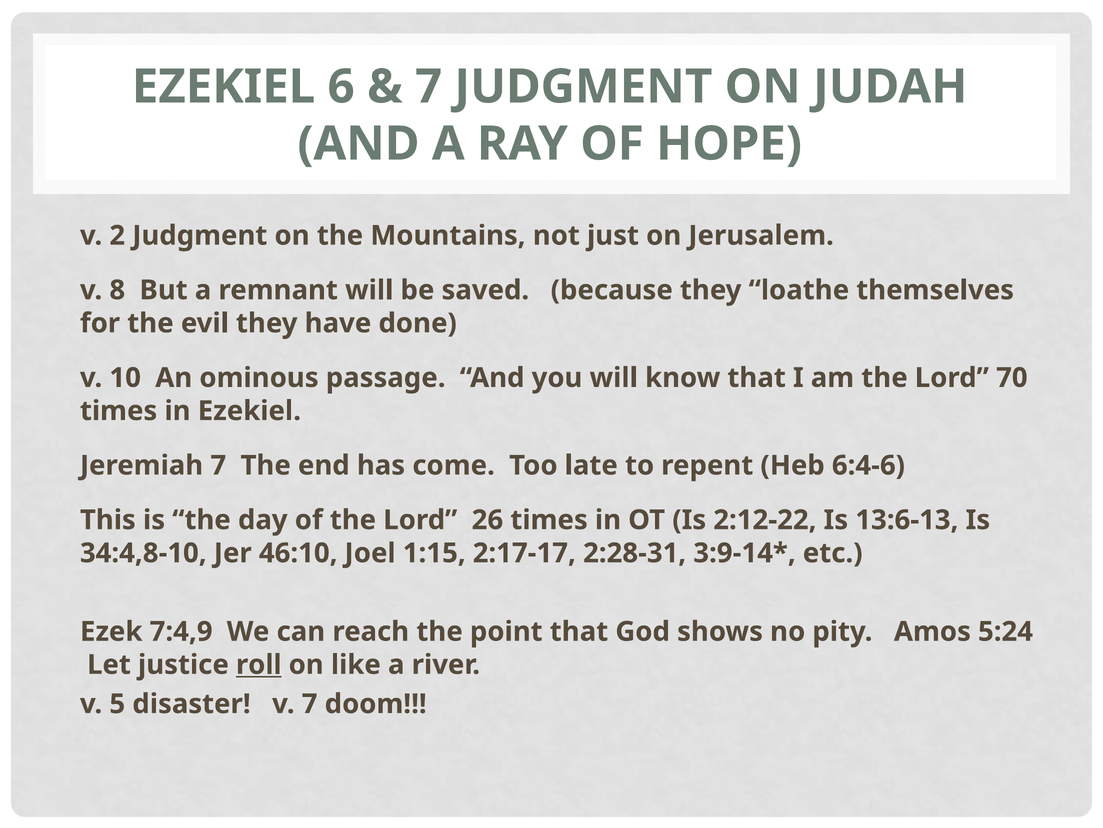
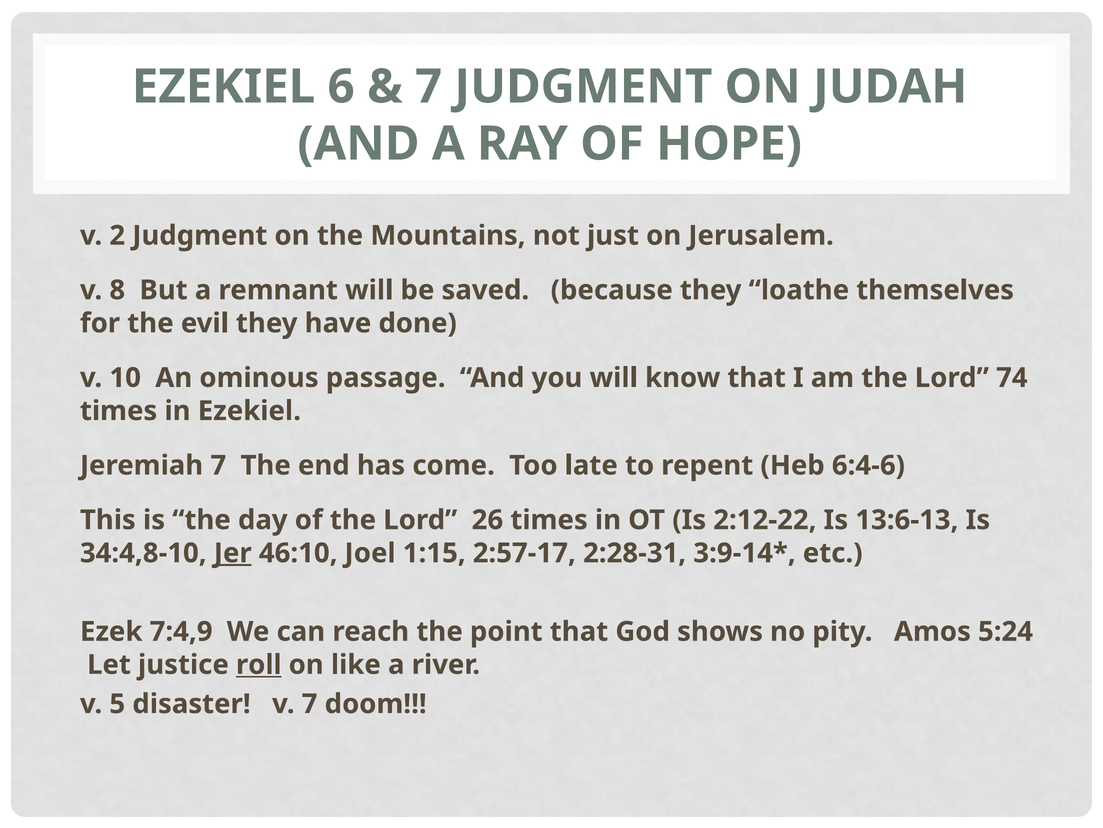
70: 70 -> 74 (1012, 377)
Jer underline: none -> present (233, 553)
2:17-17: 2:17-17 -> 2:57-17 (524, 553)
